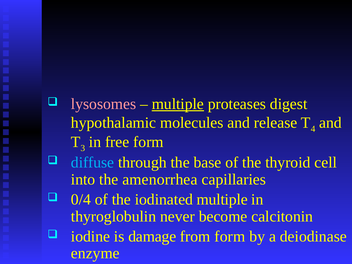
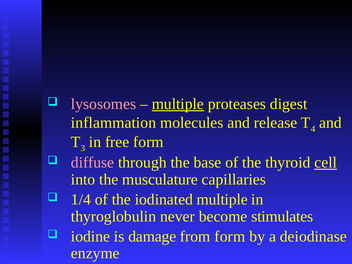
hypothalamic: hypothalamic -> inflammation (114, 123)
diffuse colour: light blue -> pink (93, 162)
cell underline: none -> present (326, 162)
amenorrhea: amenorrhea -> musculature (160, 179)
0/4: 0/4 -> 1/4 (81, 199)
calcitonin: calcitonin -> stimulates (282, 216)
